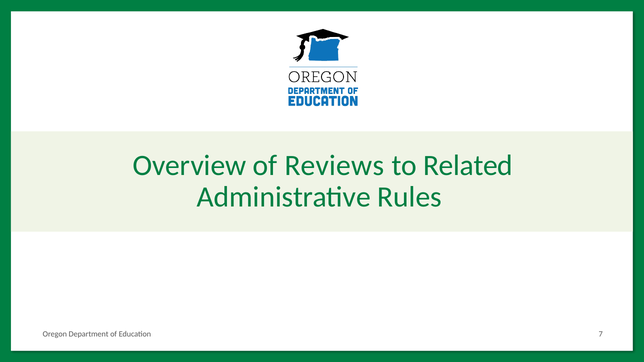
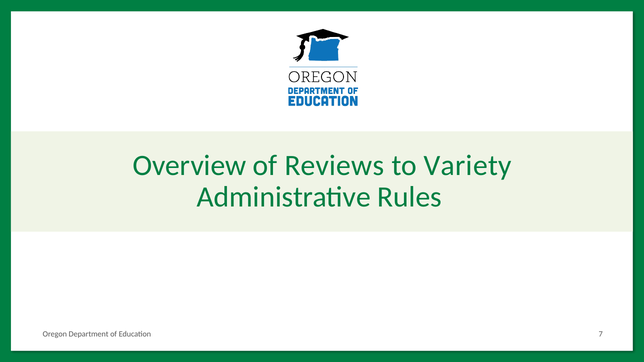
Related: Related -> Variety (468, 166)
